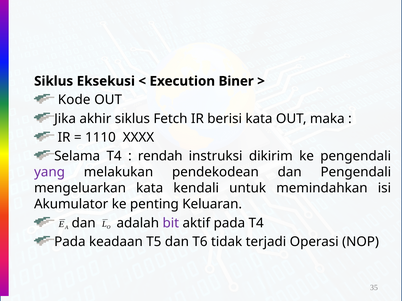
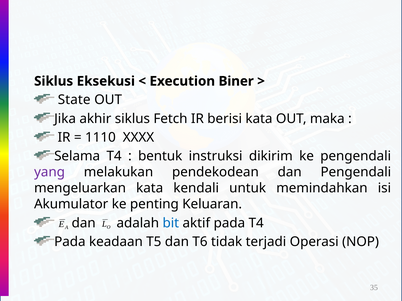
Kode: Kode -> State (74, 100)
rendah: rendah -> bentuk (160, 156)
bit colour: purple -> blue (171, 223)
